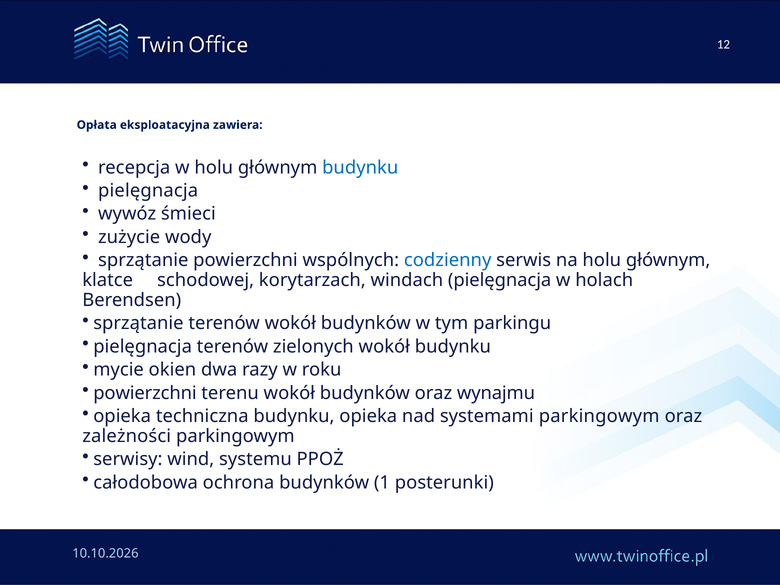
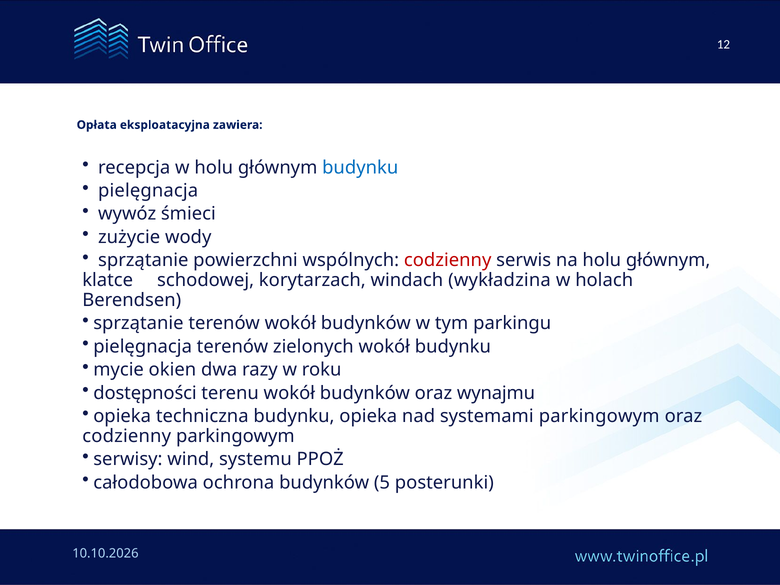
codzienny colour: blue -> red (448, 260)
windach pielęgnacja: pielęgnacja -> wykładzina (499, 280)
powierzchni: powierzchni -> dostępności (145, 393)
zależności: zależności -> codzienny (127, 436)
1: 1 -> 5 (382, 483)
